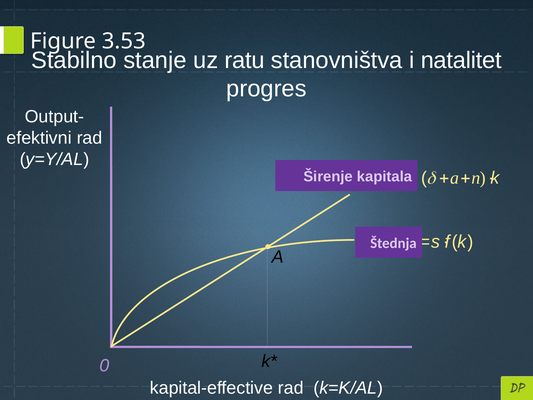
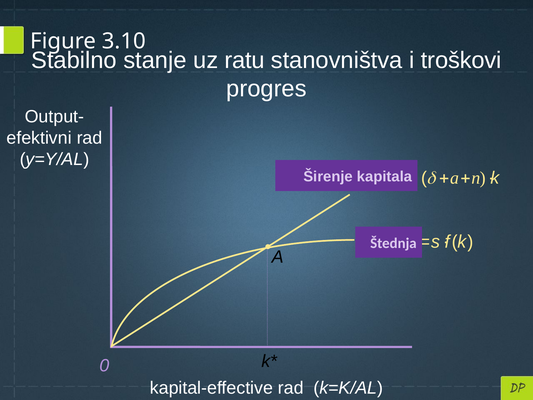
3.53: 3.53 -> 3.10 (124, 41)
natalitet: natalitet -> troškovi (461, 60)
